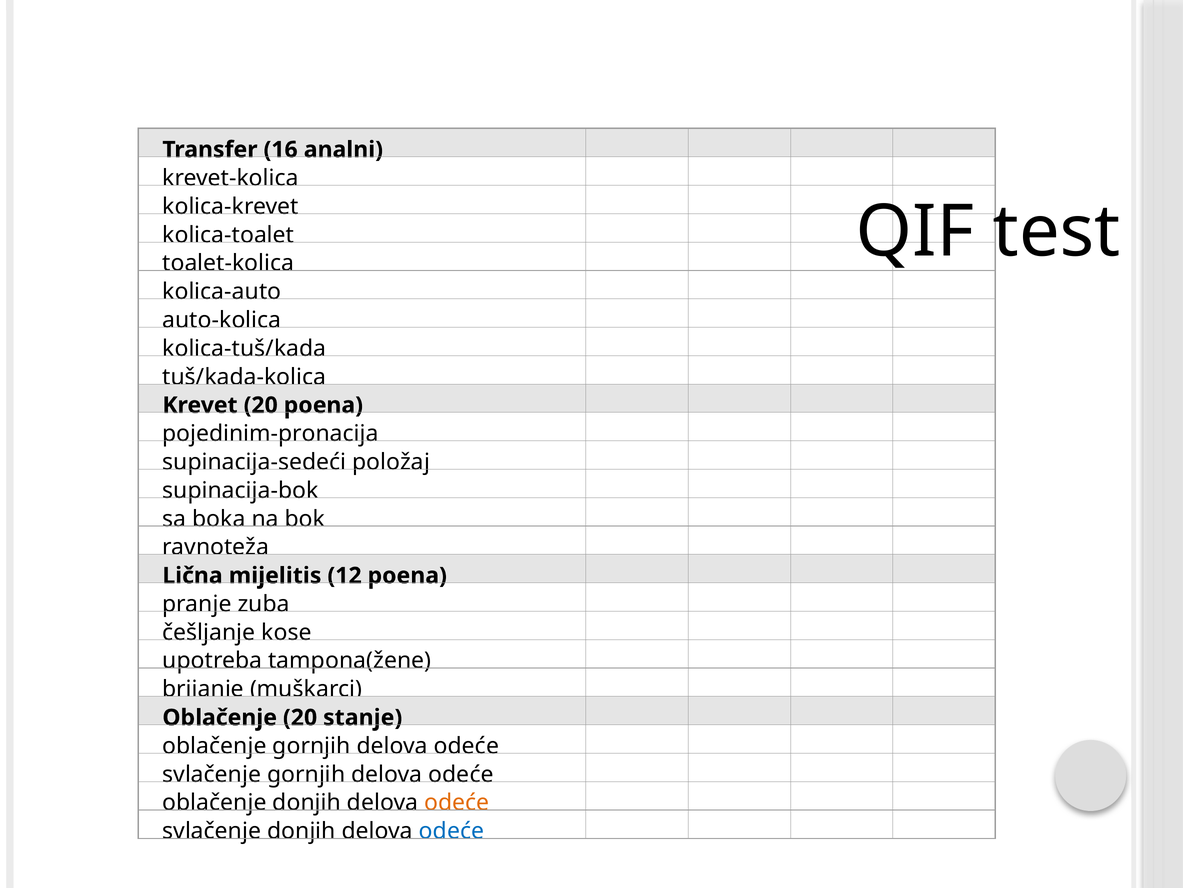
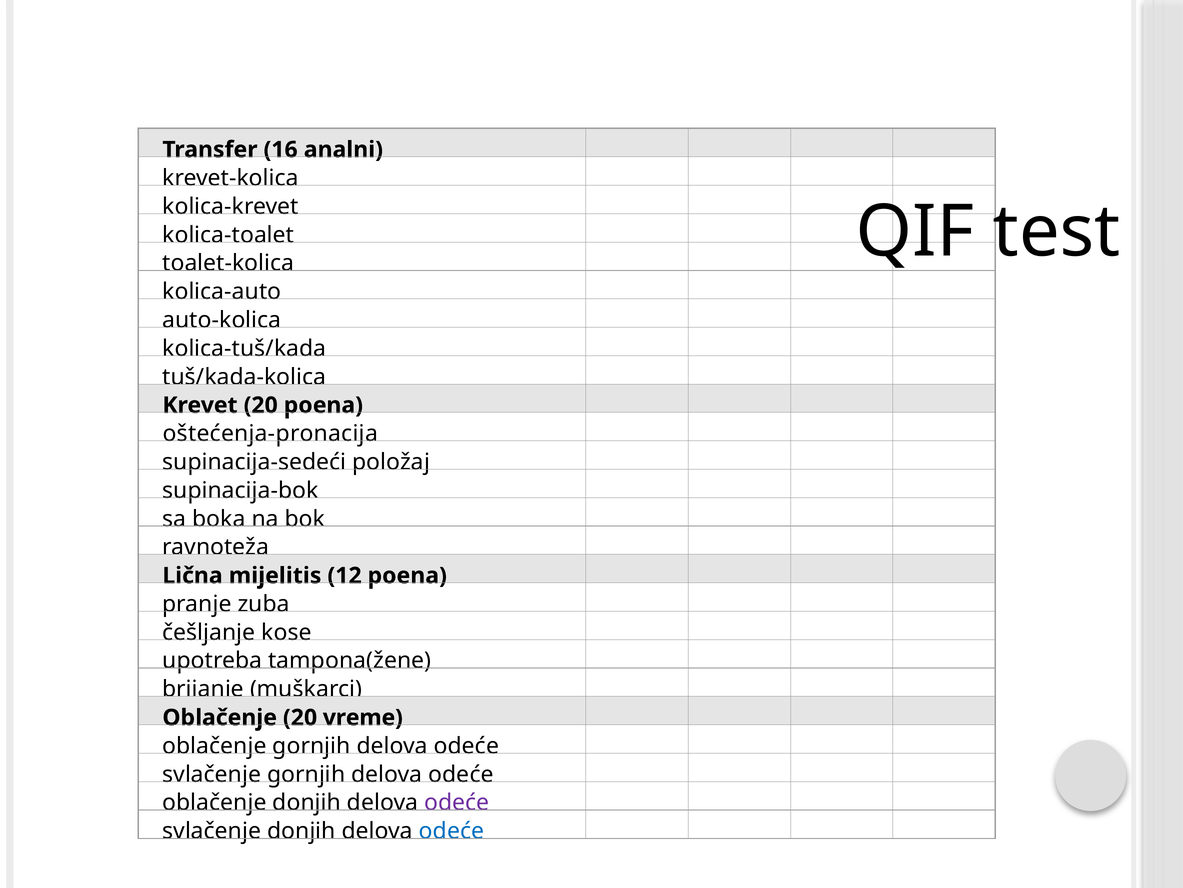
pojedinim-pronacija: pojedinim-pronacija -> oštećenja-pronacija (270, 433)
stanje: stanje -> vreme (363, 717)
odeće colour: orange -> purple (457, 802)
